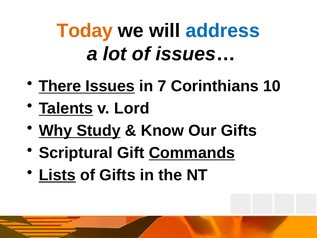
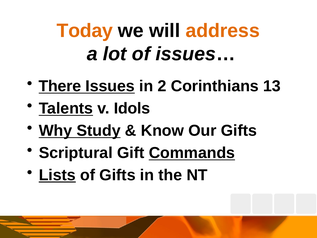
address colour: blue -> orange (223, 31)
7: 7 -> 2 (162, 86)
10: 10 -> 13 (272, 86)
Lord: Lord -> Idols (132, 108)
